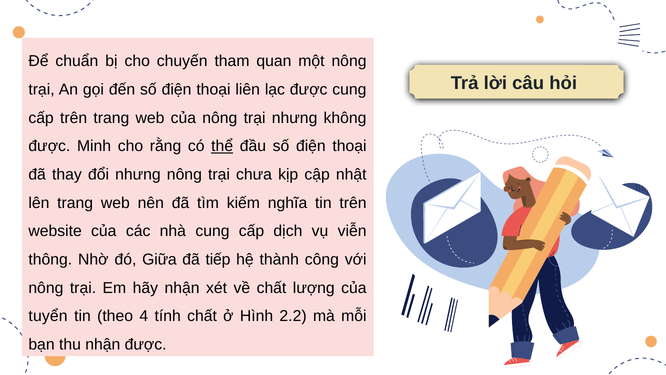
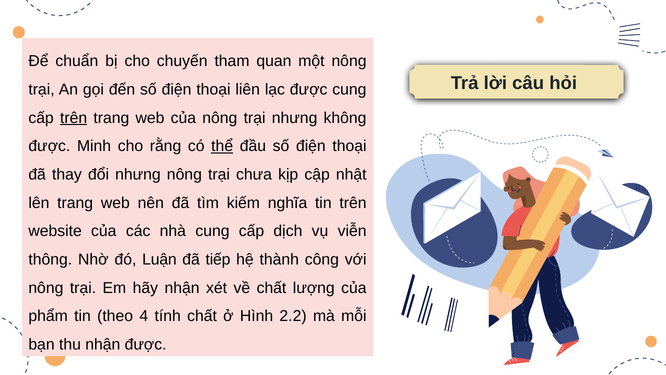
trên underline: none -> present (74, 118)
Giữa: Giữa -> Luận (159, 259)
tuyển: tuyển -> phẩm (48, 316)
